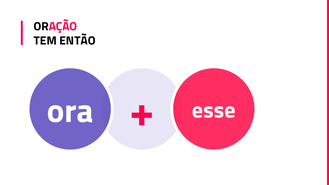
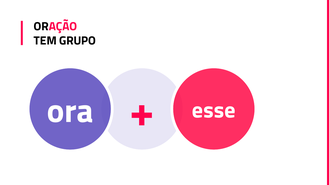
ENTÃO: ENTÃO -> GRUPO (78, 41)
